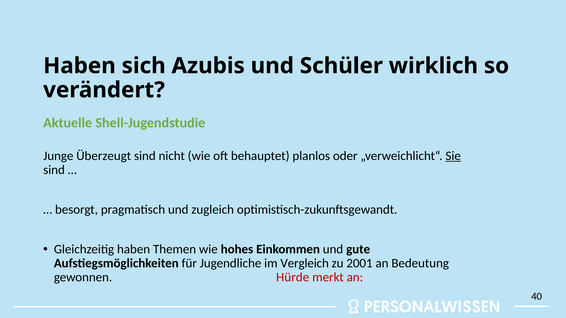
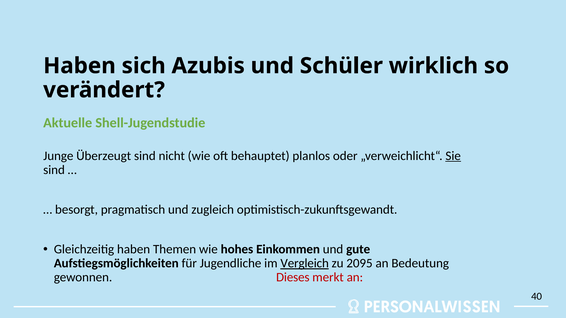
Vergleich underline: none -> present (305, 264)
2001: 2001 -> 2095 (359, 264)
Hürde: Hürde -> Dieses (293, 278)
